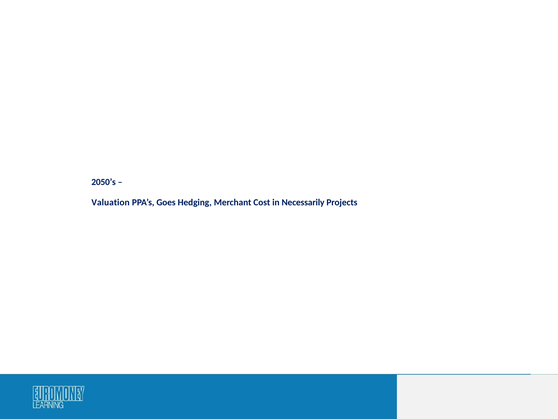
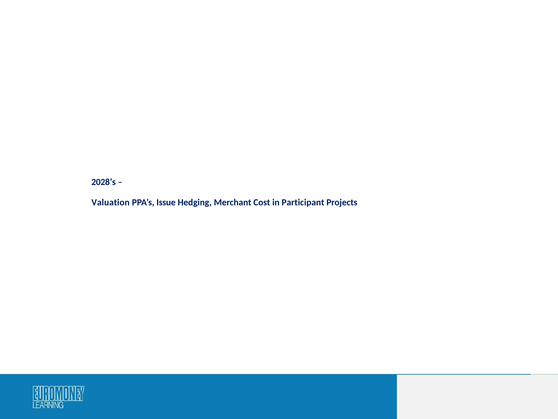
2050’s: 2050’s -> 2028’s (104, 182)
Goes: Goes -> Issue (166, 202)
Necessarily: Necessarily -> Participant (303, 202)
